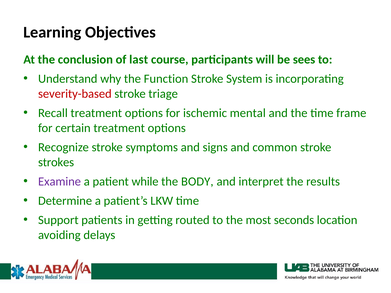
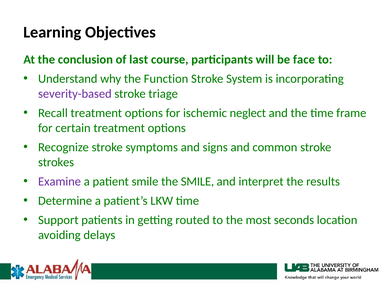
sees: sees -> face (304, 59)
severity-based colour: red -> purple (75, 94)
mental: mental -> neglect (248, 113)
patient while: while -> smile (145, 182)
the BODY: BODY -> SMILE (197, 182)
